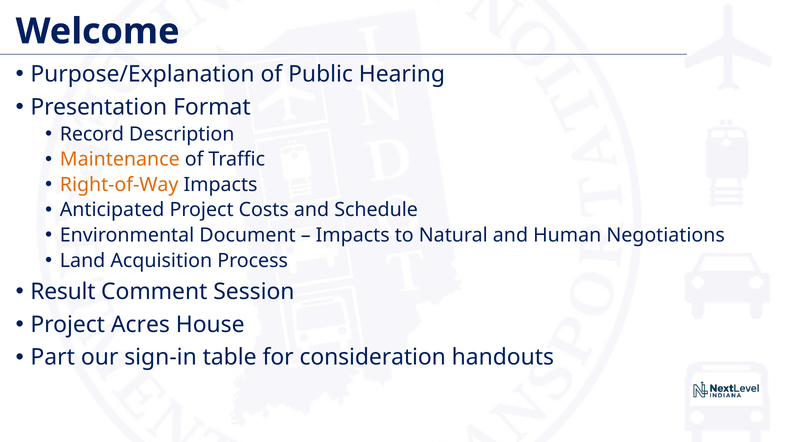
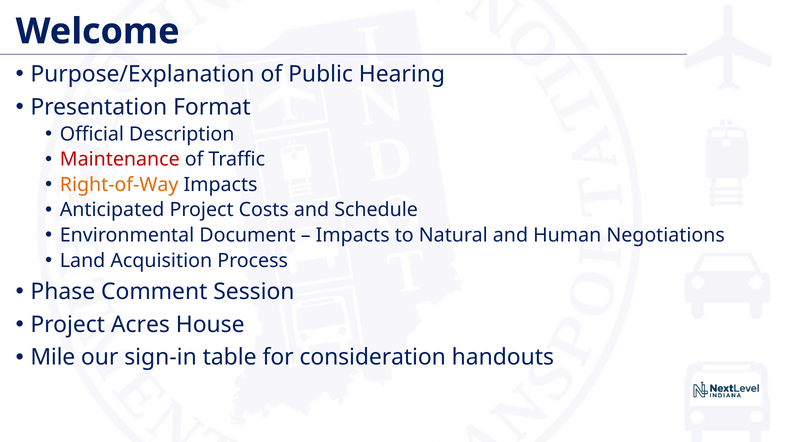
Record: Record -> Official (92, 134)
Maintenance colour: orange -> red (120, 159)
Result: Result -> Phase (63, 291)
Part: Part -> Mile (53, 357)
